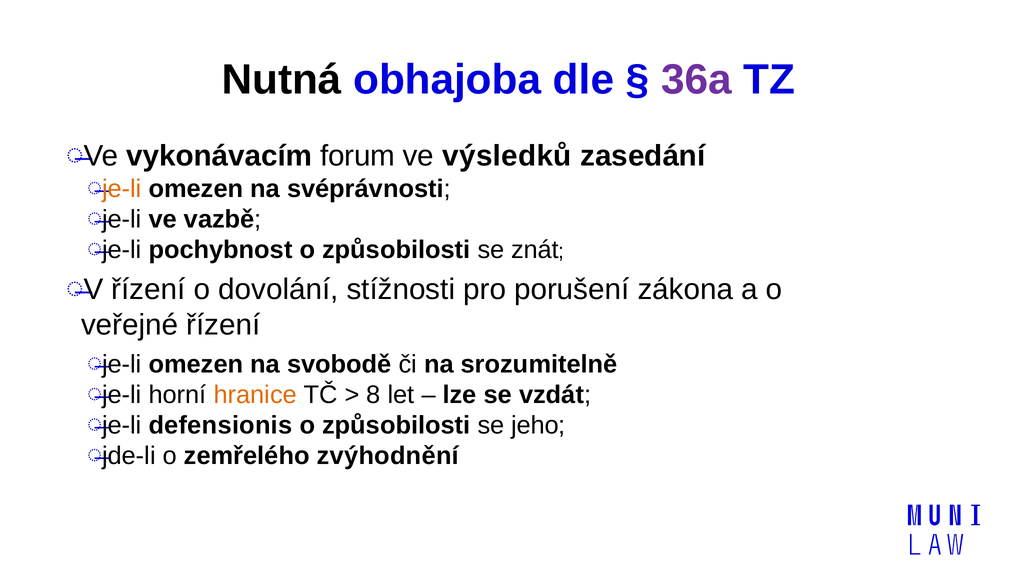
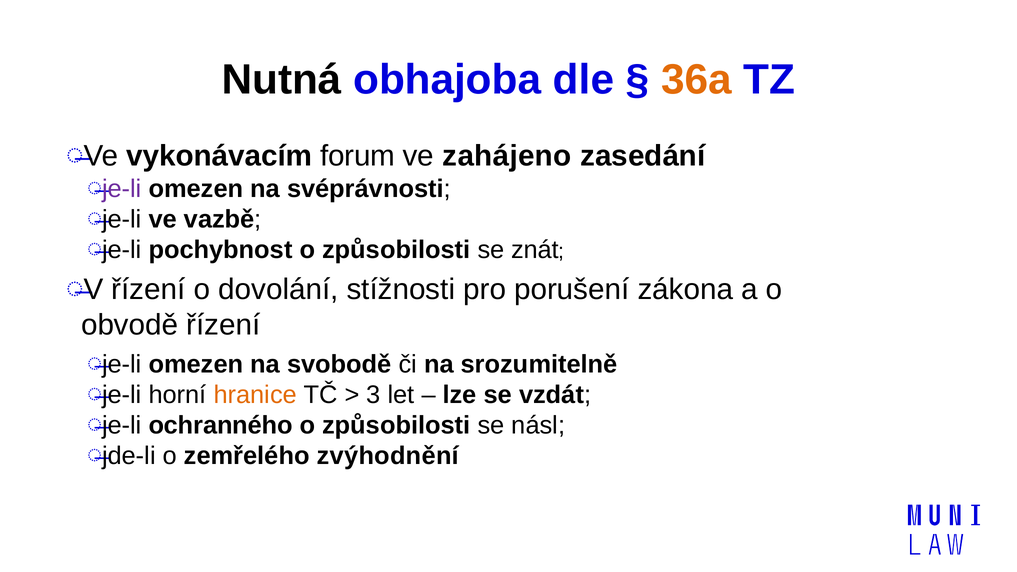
36a colour: purple -> orange (696, 80)
výsledků: výsledků -> zahájeno (507, 156)
je-li colour: orange -> purple (122, 189)
veřejné: veřejné -> obvodě (130, 325)
8: 8 -> 3 (373, 395)
defensionis: defensionis -> ochranného (221, 425)
jeho: jeho -> násl (538, 425)
